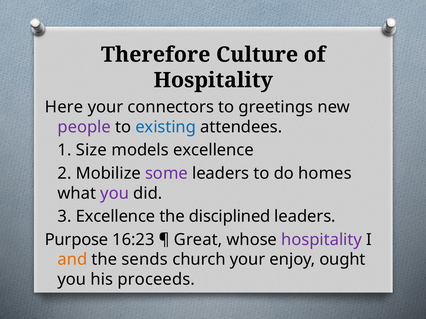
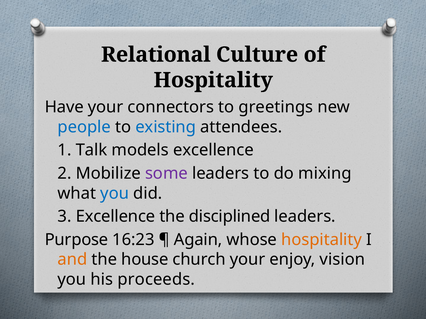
Therefore: Therefore -> Relational (156, 55)
Here: Here -> Have (64, 107)
people colour: purple -> blue (84, 127)
Size: Size -> Talk (92, 150)
homes: homes -> mixing (325, 174)
you colour: purple -> blue (115, 194)
Great: Great -> Again (198, 240)
hospitality colour: purple -> orange (322, 240)
sends: sends -> house (145, 260)
ought: ought -> vision (342, 260)
